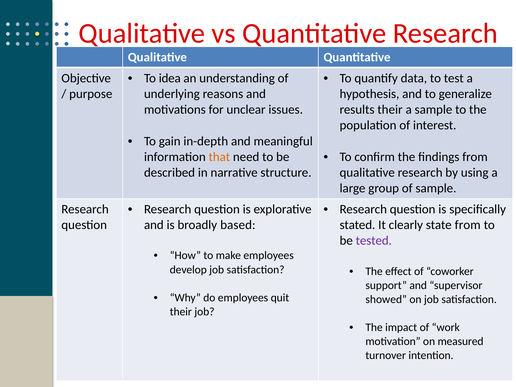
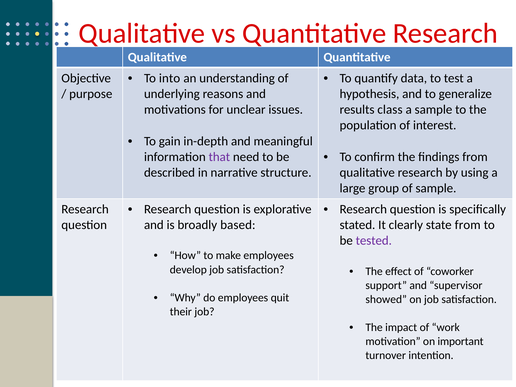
idea: idea -> into (170, 78)
results their: their -> class (390, 110)
that colour: orange -> purple (219, 157)
measured: measured -> important (461, 341)
